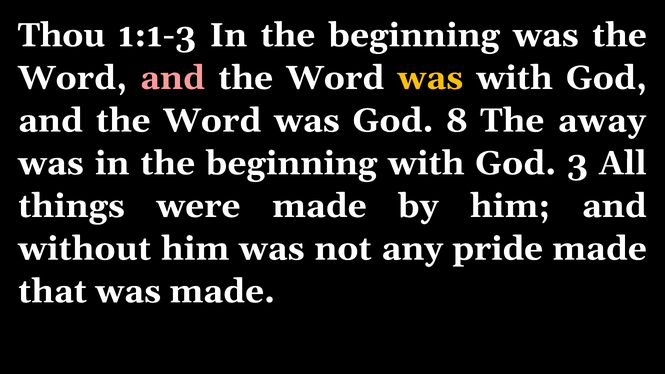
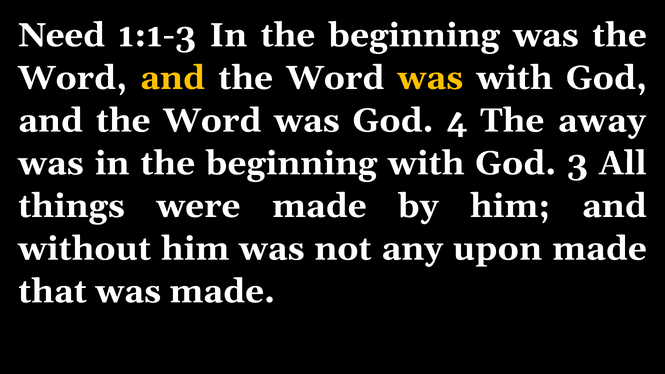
Thou: Thou -> Need (62, 35)
and colour: pink -> yellow (173, 78)
8: 8 -> 4 (457, 121)
pride: pride -> upon (497, 249)
